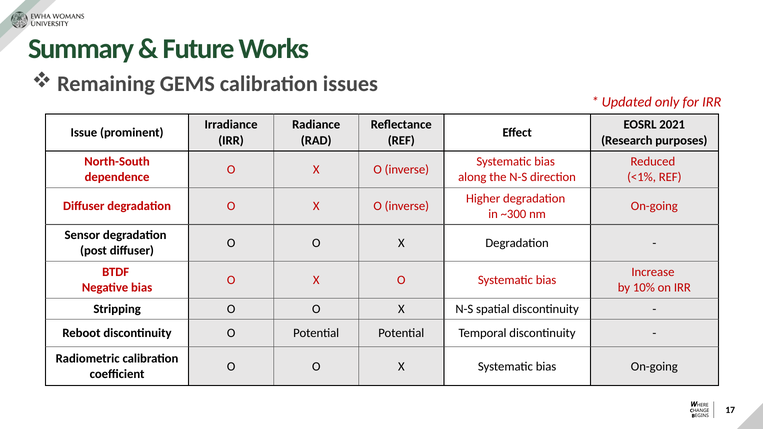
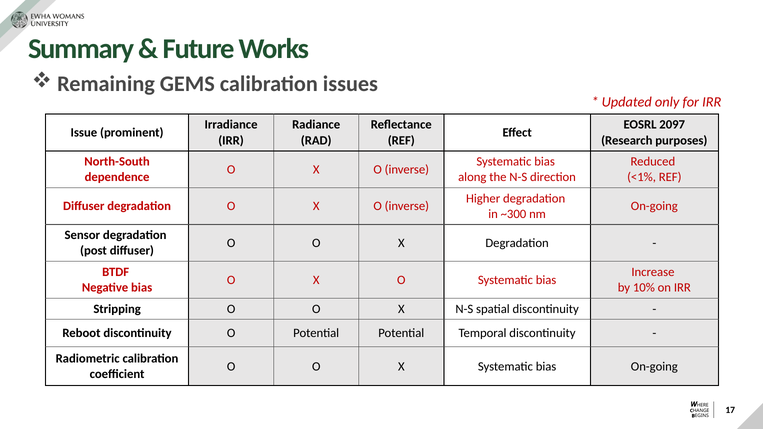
2021: 2021 -> 2097 (672, 125)
